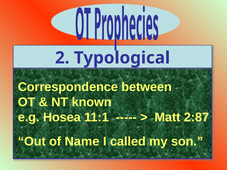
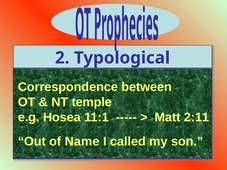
known: known -> temple (92, 102)
2:87: 2:87 -> 2:11 (197, 117)
